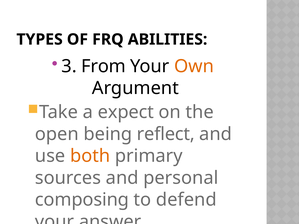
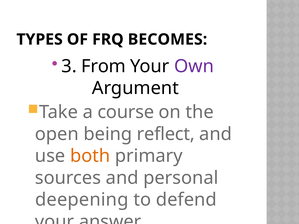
ABILITIES: ABILITIES -> BECOMES (168, 39)
Own colour: orange -> purple (194, 66)
expect: expect -> course (126, 112)
composing: composing -> deepening (82, 200)
